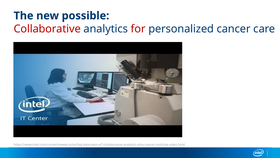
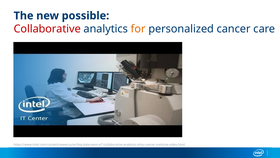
for colour: red -> orange (138, 29)
